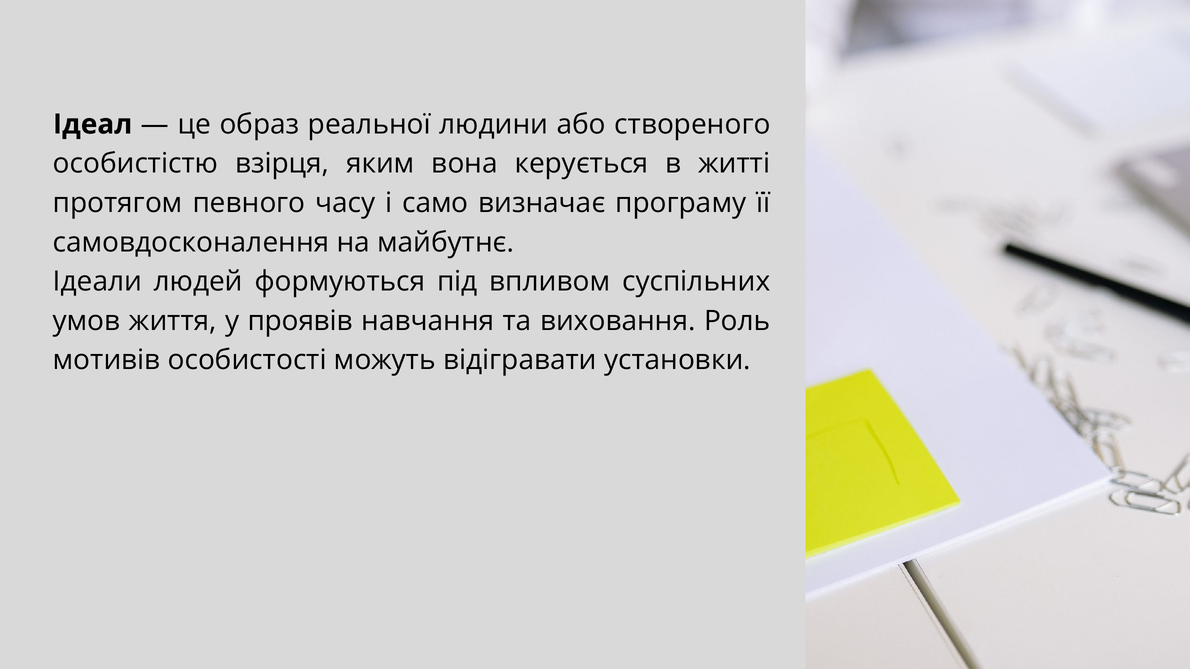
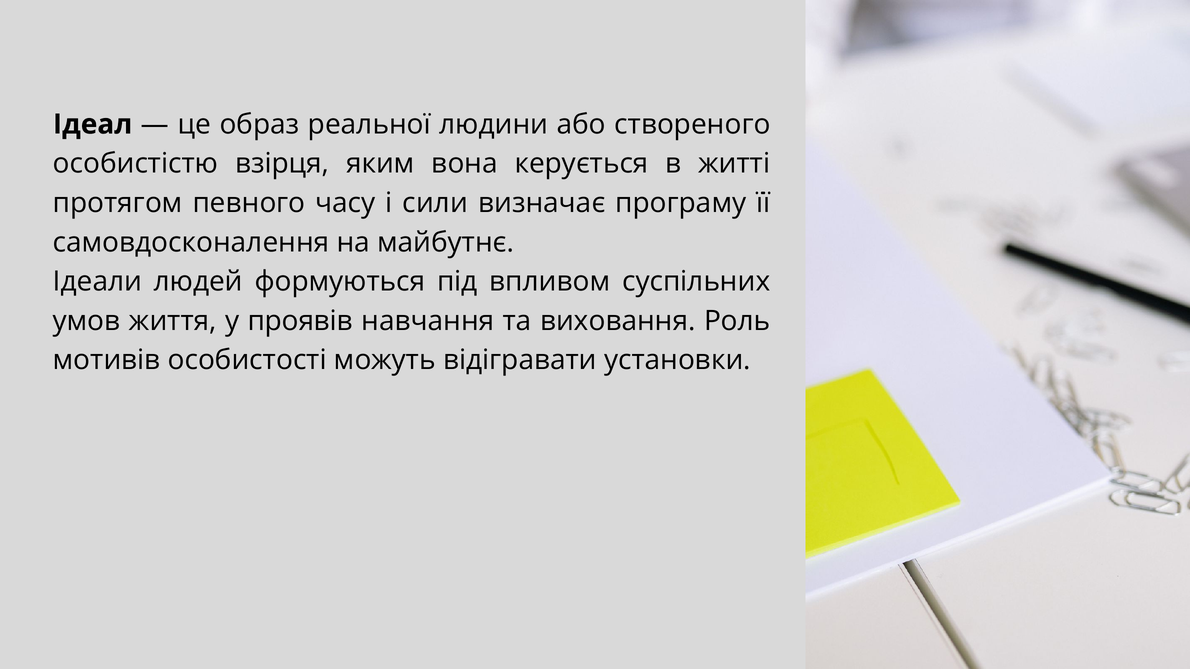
само: само -> сили (435, 203)
